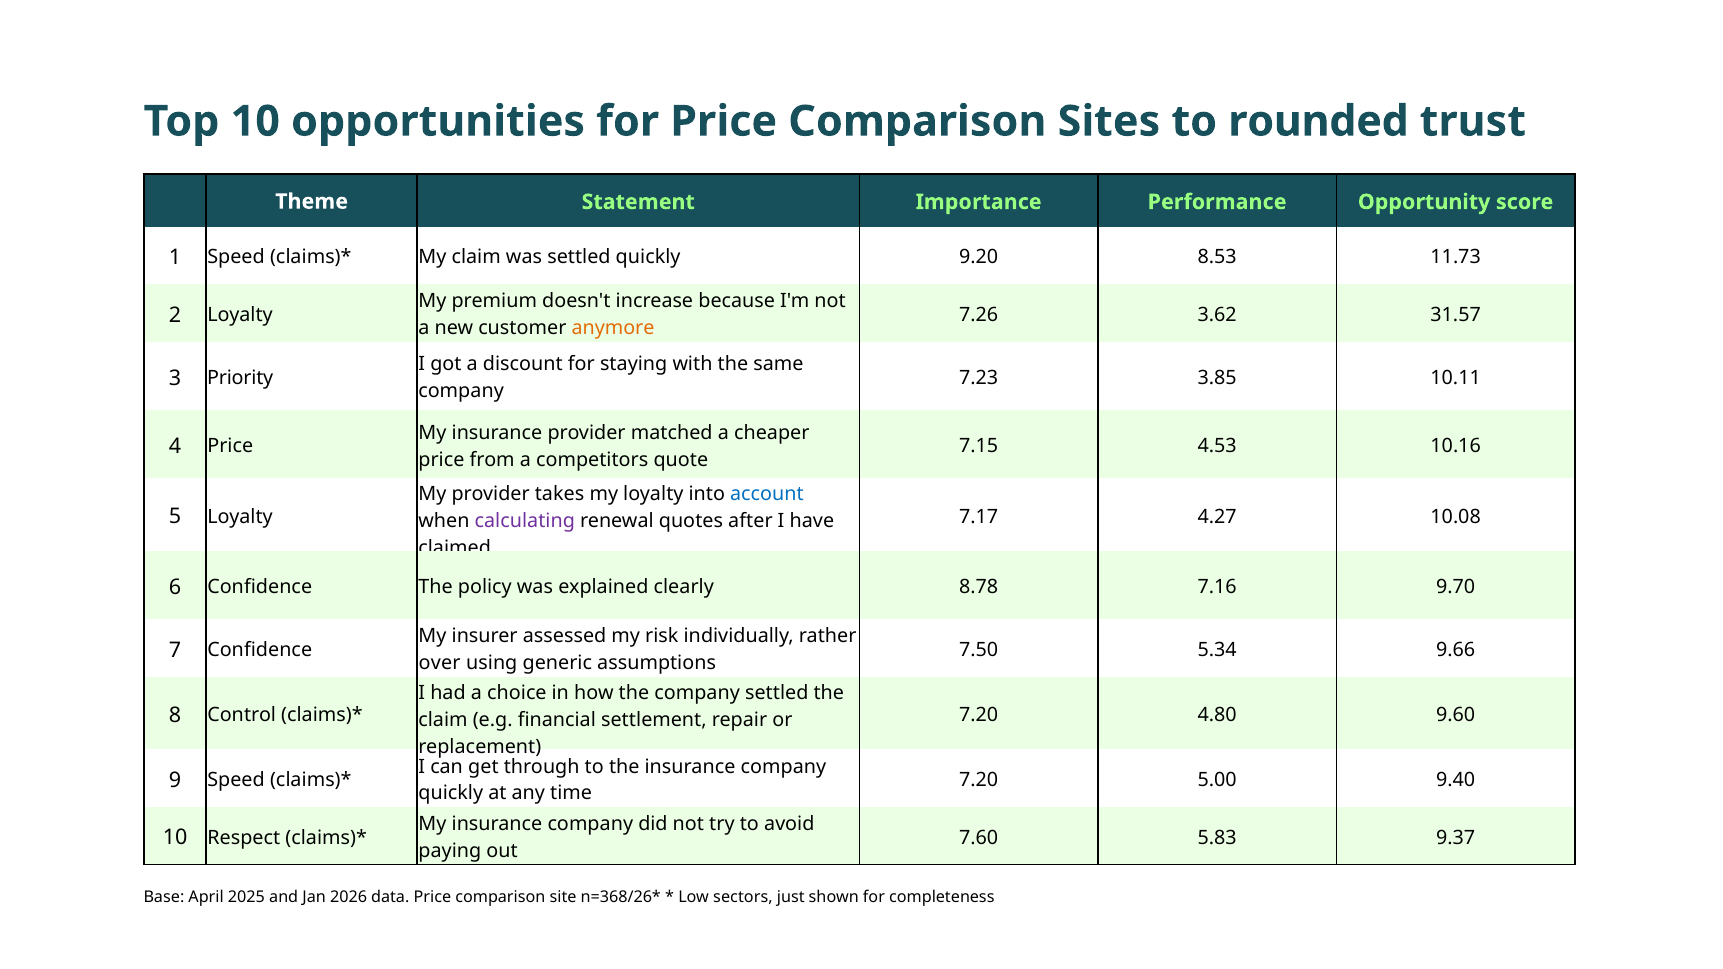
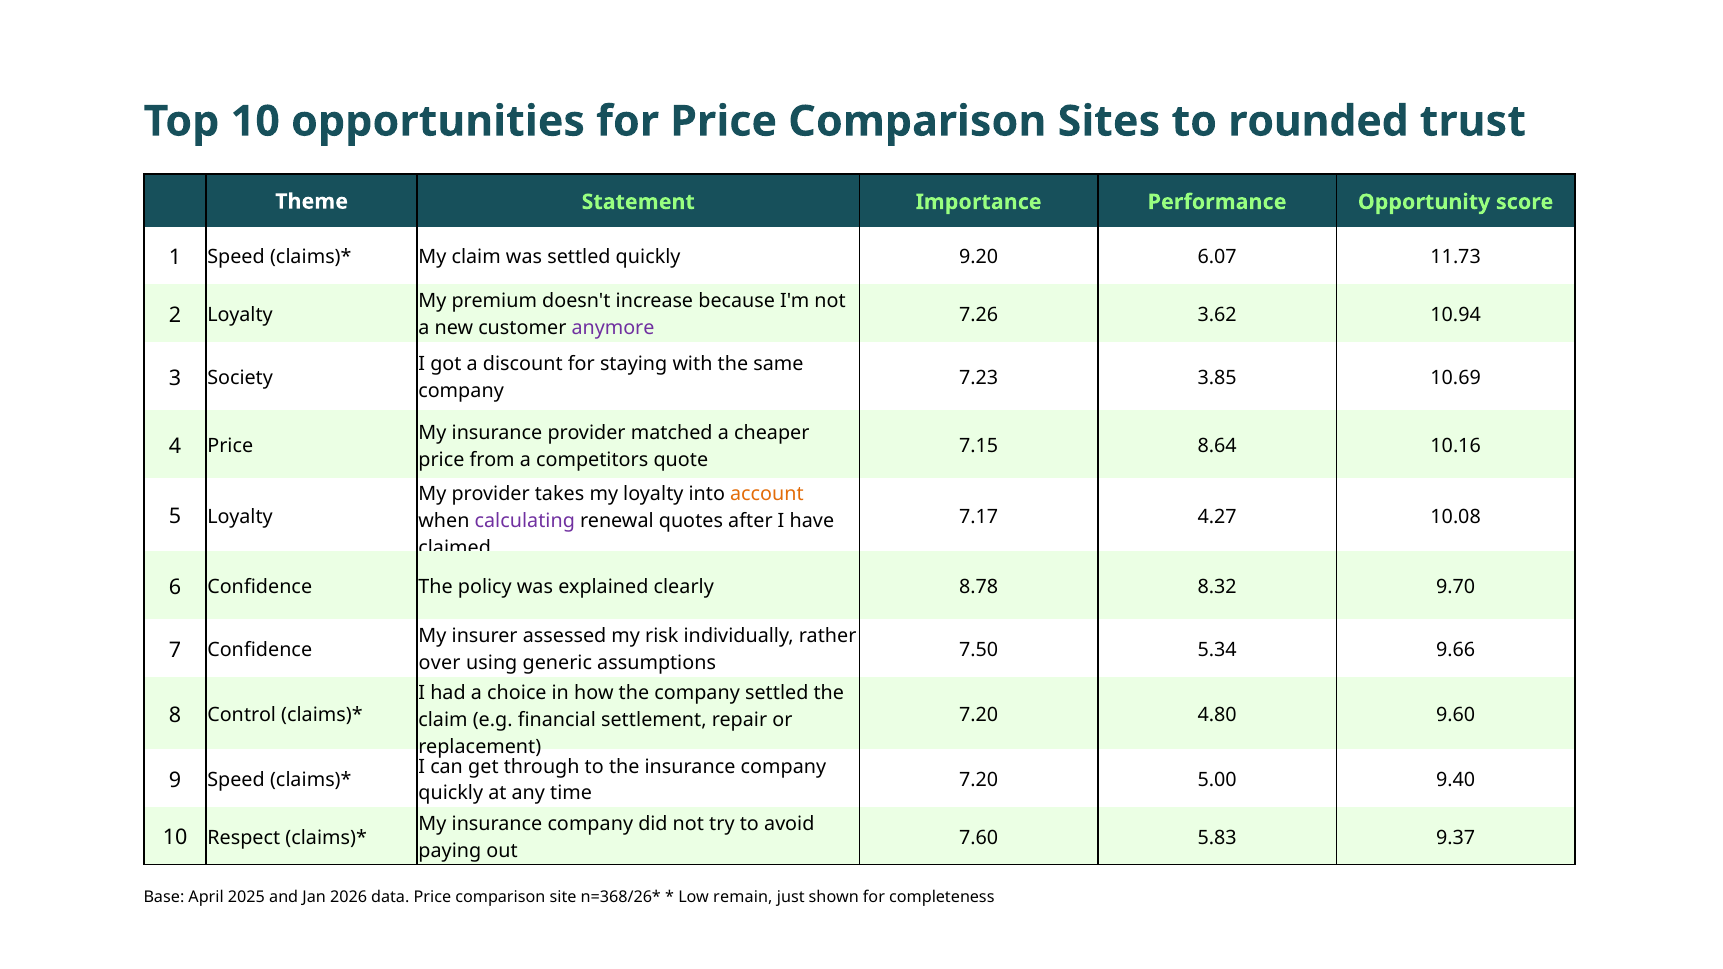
8.53: 8.53 -> 6.07 (1217, 257)
31.57: 31.57 -> 10.94 (1456, 315)
anymore colour: orange -> purple (613, 328)
Priority: Priority -> Society (240, 378)
10.11: 10.11 -> 10.69 (1456, 378)
4.53: 4.53 -> 8.64 (1217, 446)
account colour: blue -> orange (767, 494)
7.16: 7.16 -> 8.32 (1217, 587)
sectors: sectors -> remain (743, 897)
